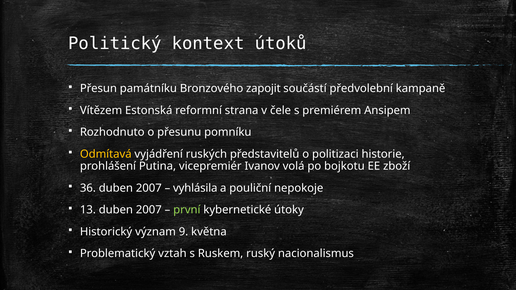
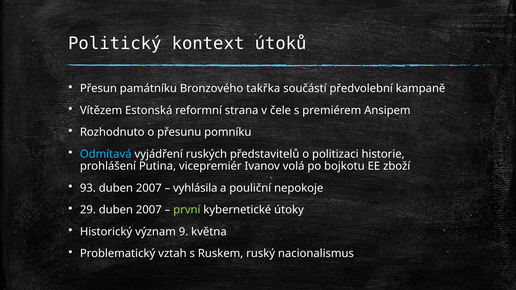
zapojit: zapojit -> takřka (263, 89)
Odmítavá colour: yellow -> light blue (106, 154)
36: 36 -> 93 (88, 188)
13: 13 -> 29 (88, 210)
